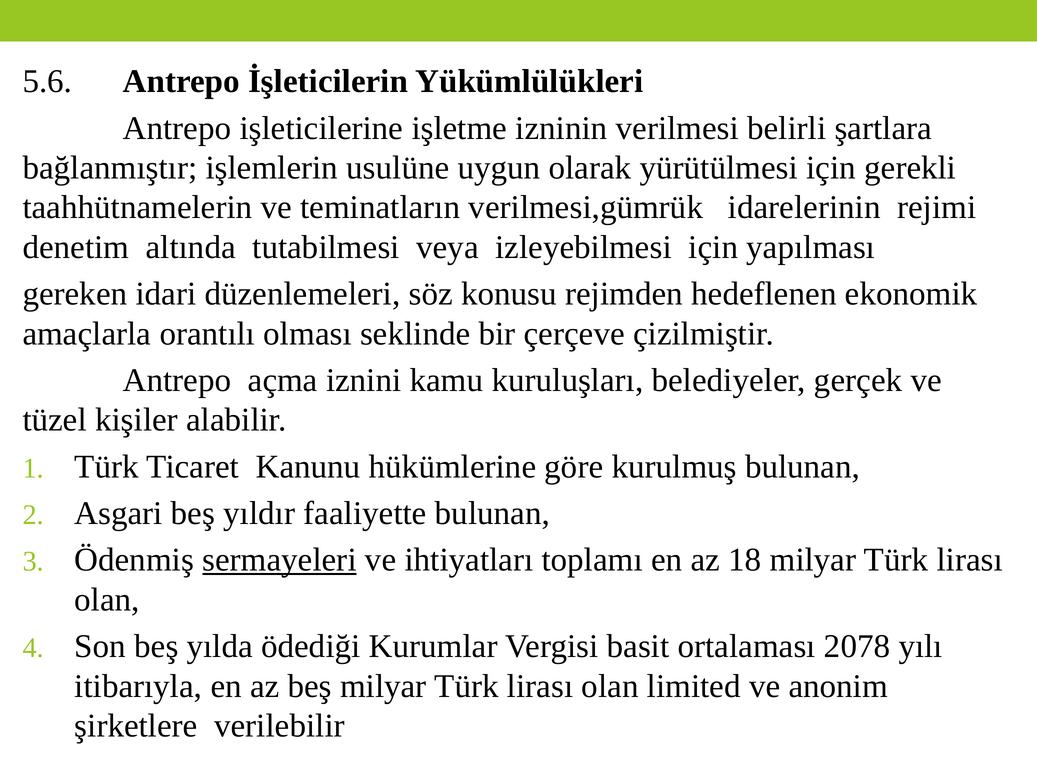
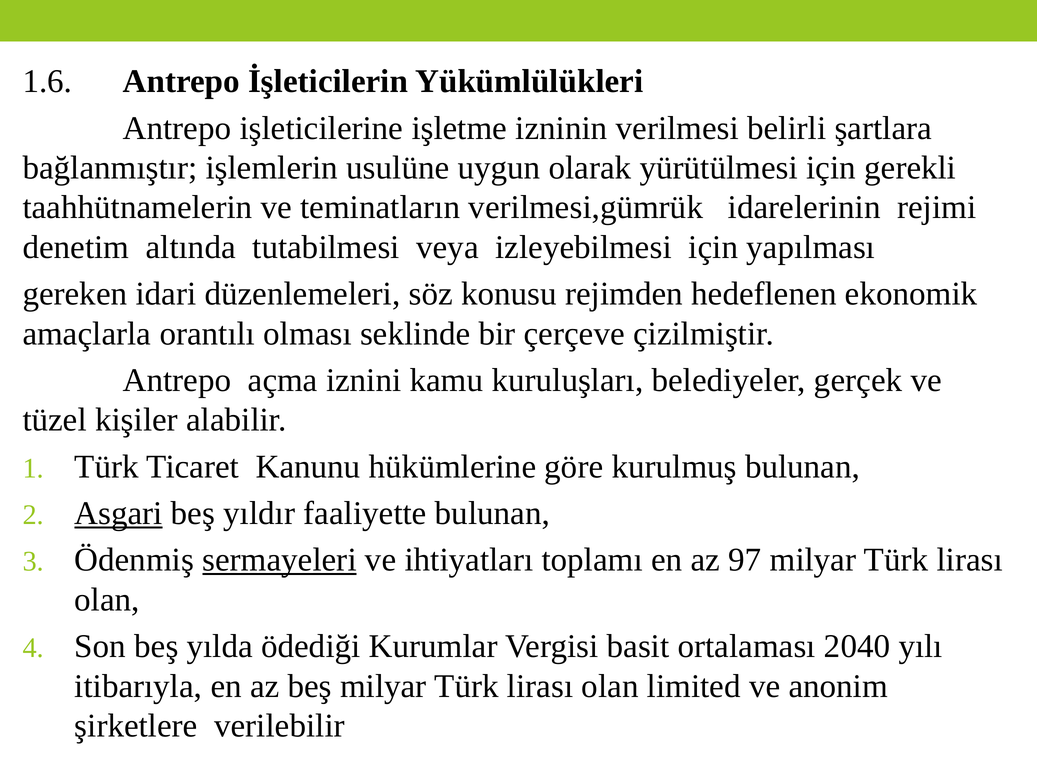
5.6: 5.6 -> 1.6 (47, 81)
Asgari underline: none -> present (119, 513)
18: 18 -> 97 (745, 560)
2078: 2078 -> 2040 (857, 646)
